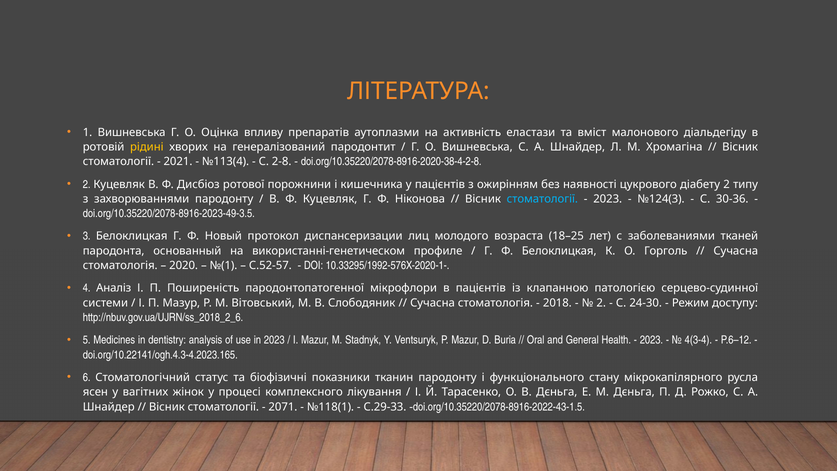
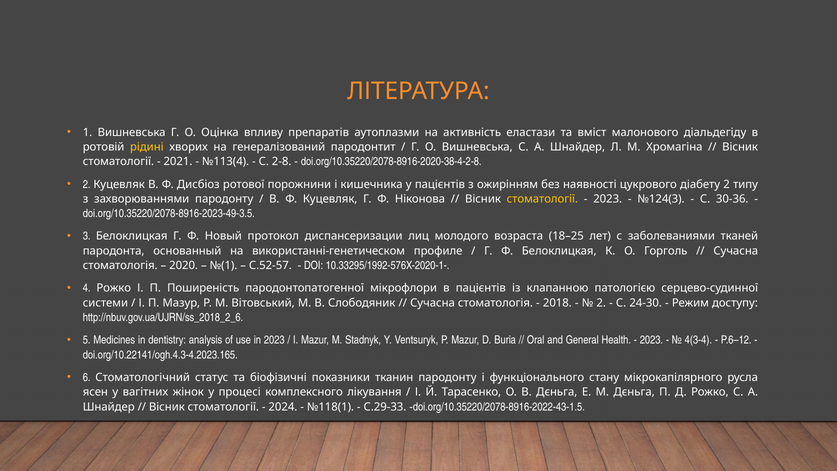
стоматології colour: light blue -> yellow (542, 199)
4 Аналіз: Аналіз -> Рожко (114, 288)
2071: 2071 -> 2024 (283, 407)
